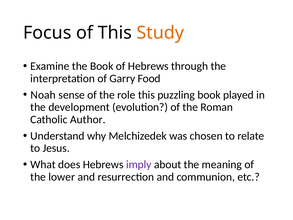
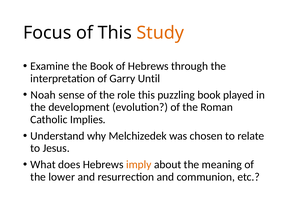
Food: Food -> Until (149, 78)
Author: Author -> Implies (88, 119)
imply colour: purple -> orange (139, 164)
